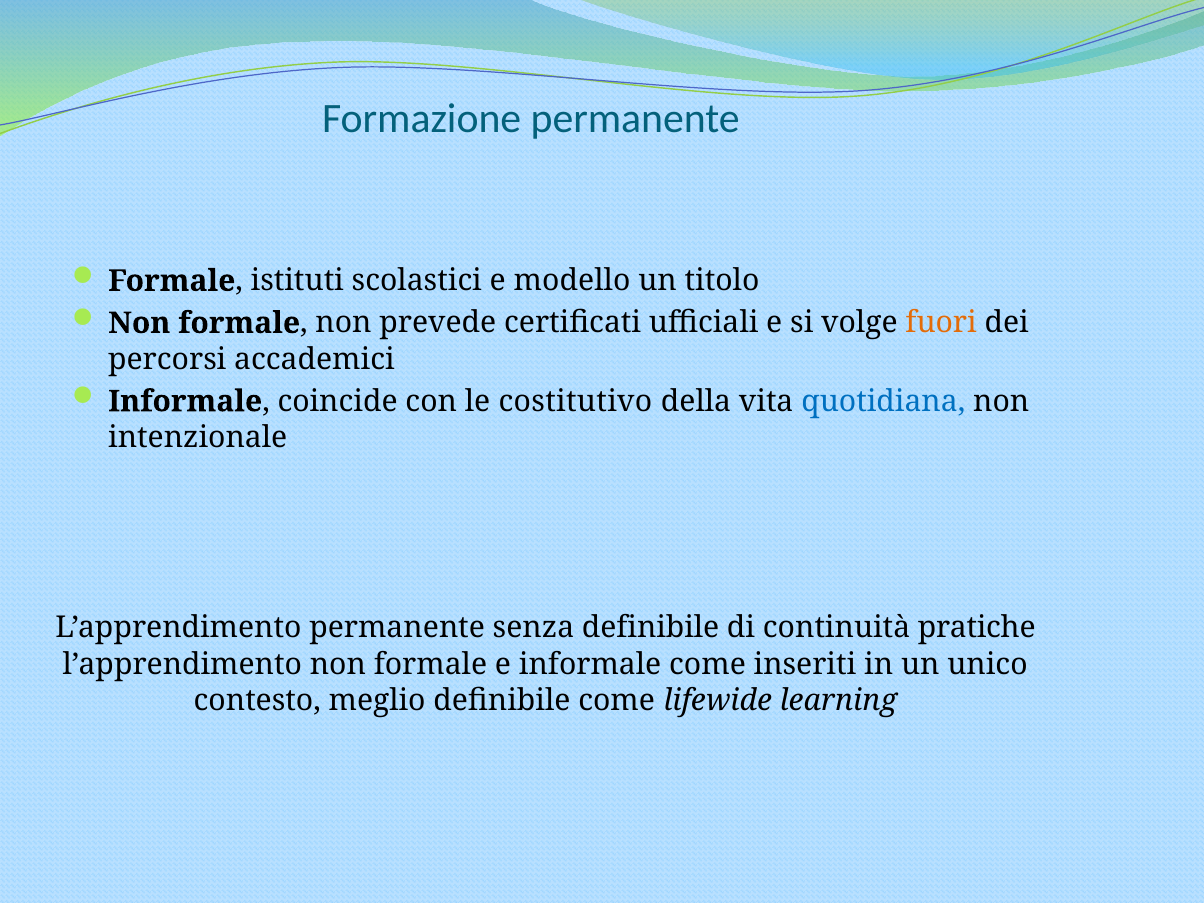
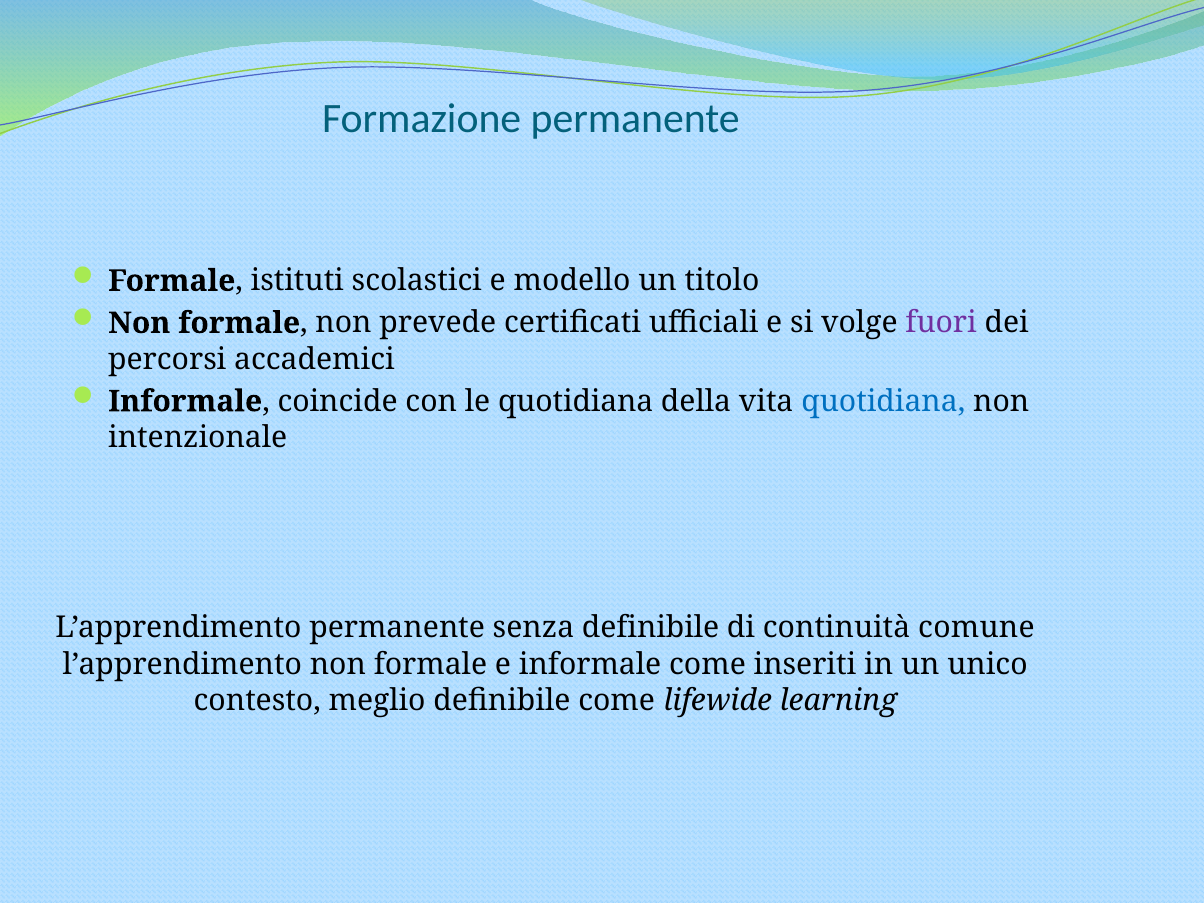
fuori colour: orange -> purple (941, 323)
le costitutivo: costitutivo -> quotidiana (576, 401)
pratiche: pratiche -> comune (976, 628)
